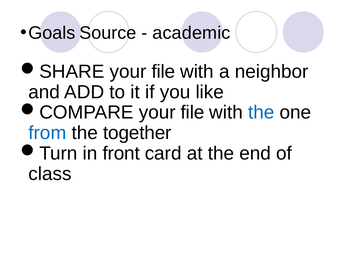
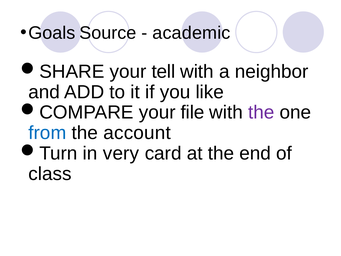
file: file -> tell (163, 71)
the colour: blue -> purple (261, 112)
together: together -> account (137, 133)
front: front -> very (121, 153)
